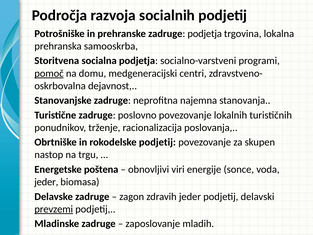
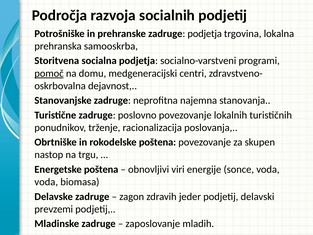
rokodelske podjetij: podjetij -> poštena (157, 142)
jeder: jeder -> voda (46, 182)
prevzemi underline: present -> none (54, 209)
